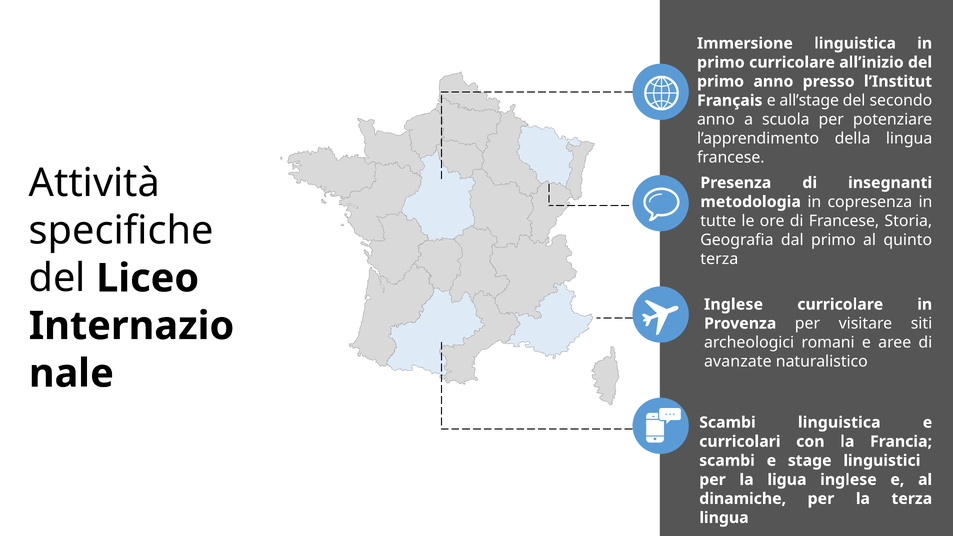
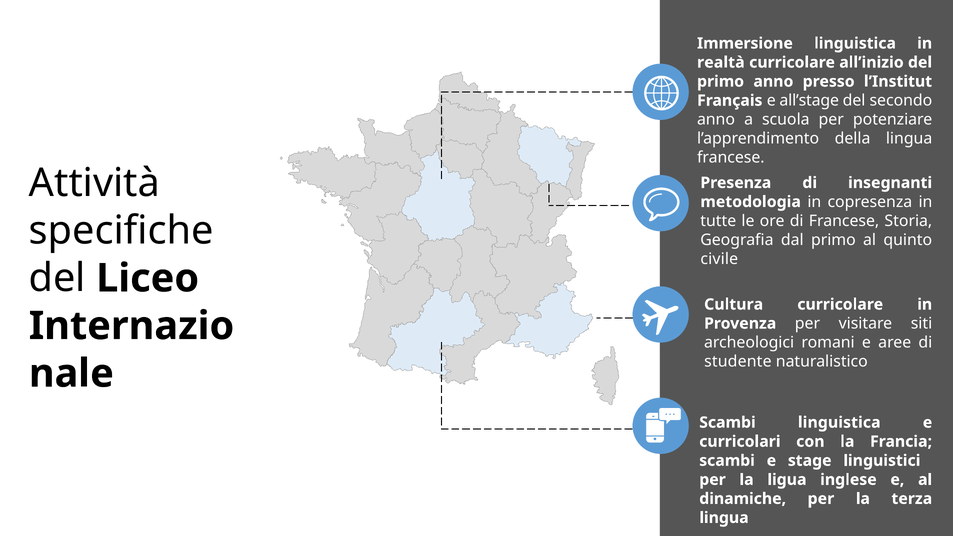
primo: primo -> realtà (721, 62)
terza: terza -> civile (719, 259)
Inglese: Inglese -> Cultura (734, 304)
avanzate: avanzate -> studente (738, 362)
